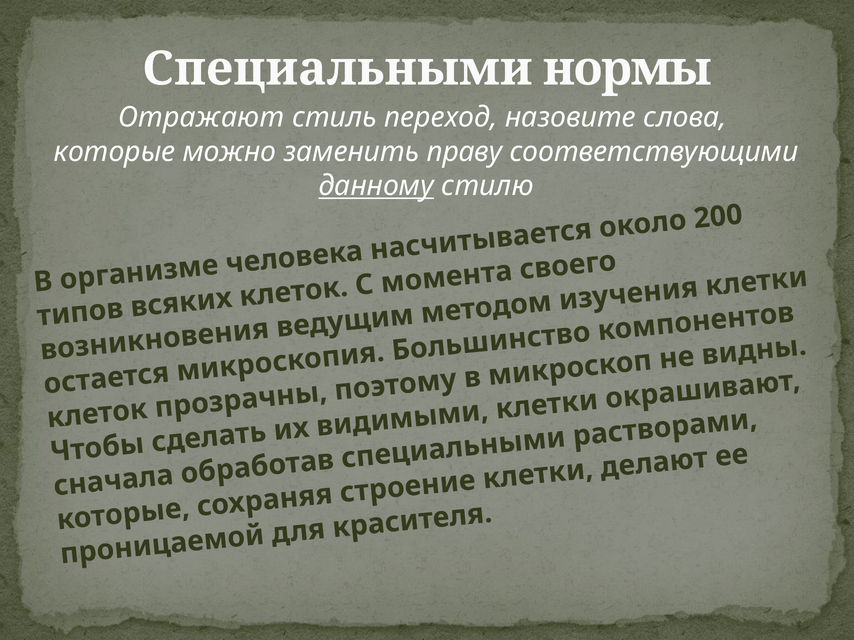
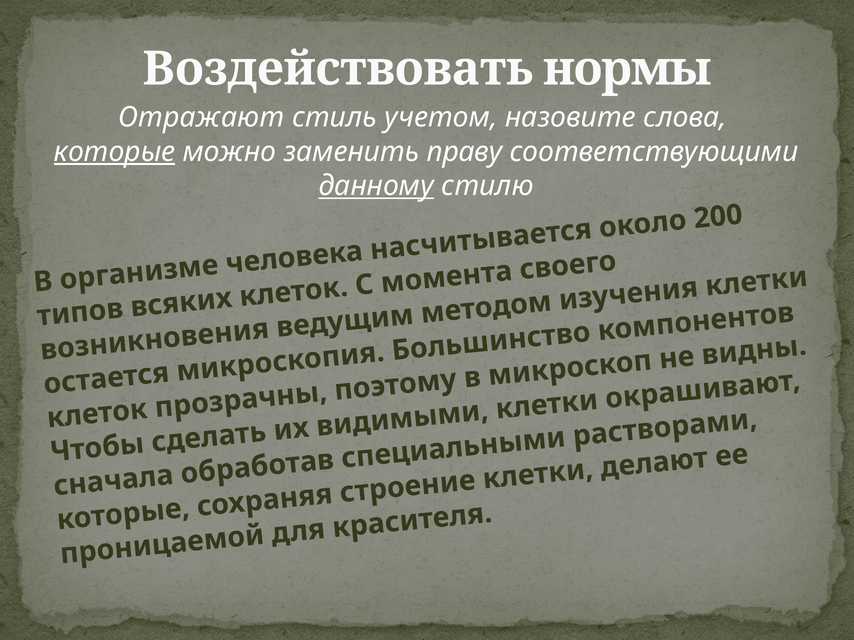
Специальными: Специальными -> Воздействовать (338, 69)
переход: переход -> учетом (441, 118)
которые underline: none -> present (115, 152)
